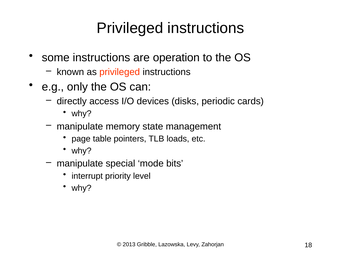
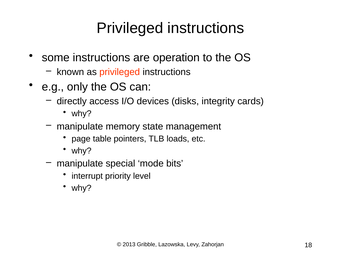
periodic: periodic -> integrity (218, 101)
